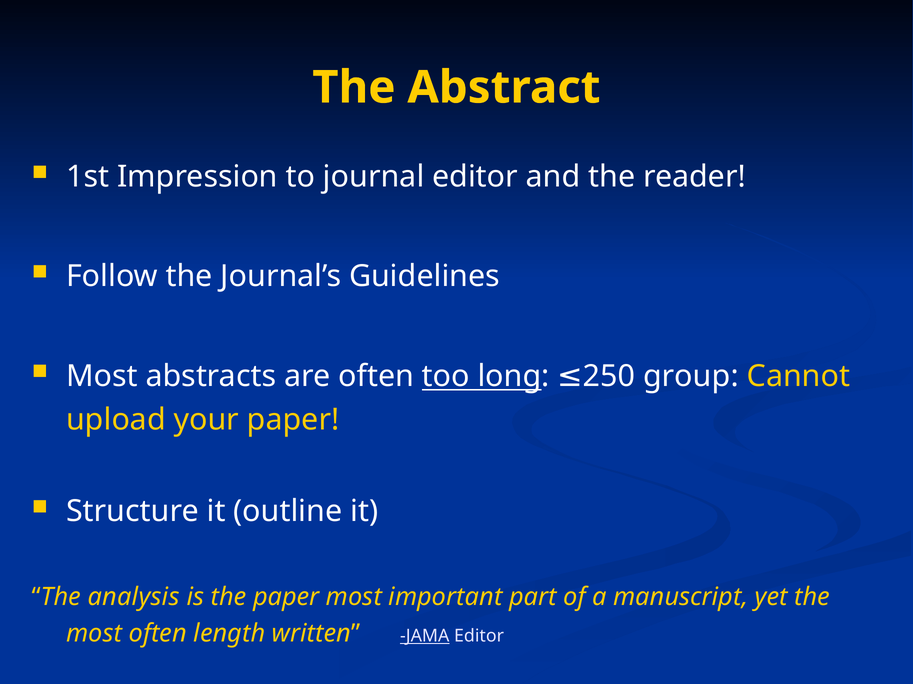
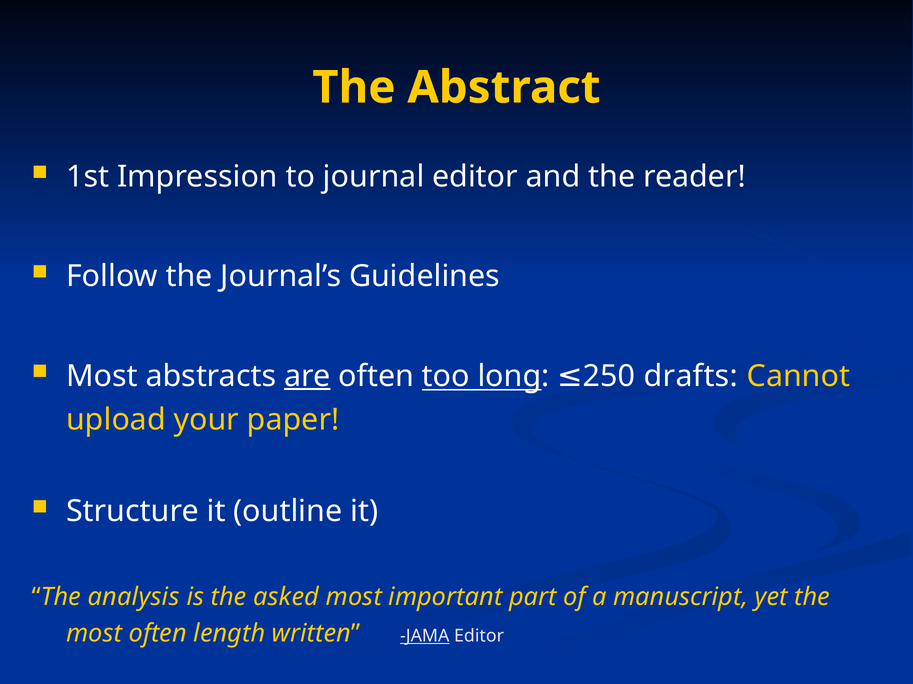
are underline: none -> present (307, 376)
group: group -> drafts (691, 376)
the paper: paper -> asked (286, 598)
